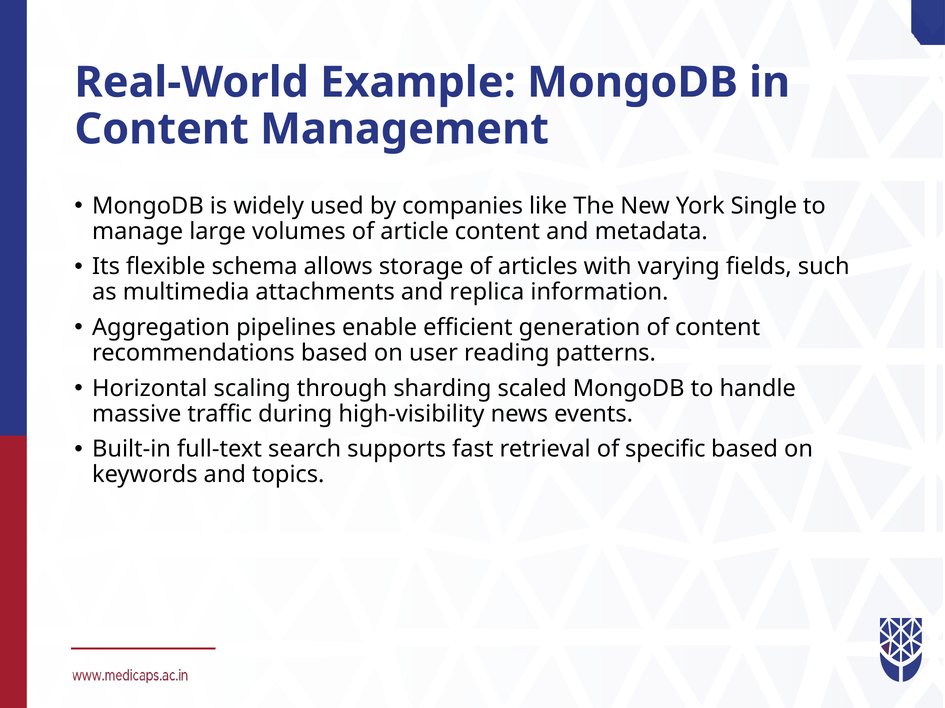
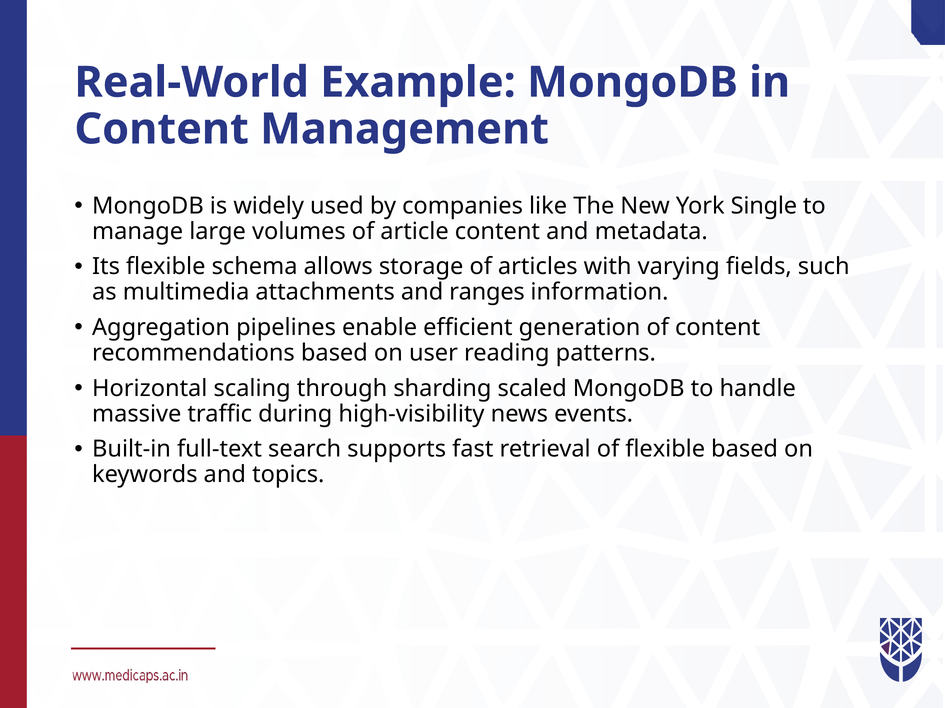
replica: replica -> ranges (487, 292)
of specific: specific -> flexible (665, 450)
